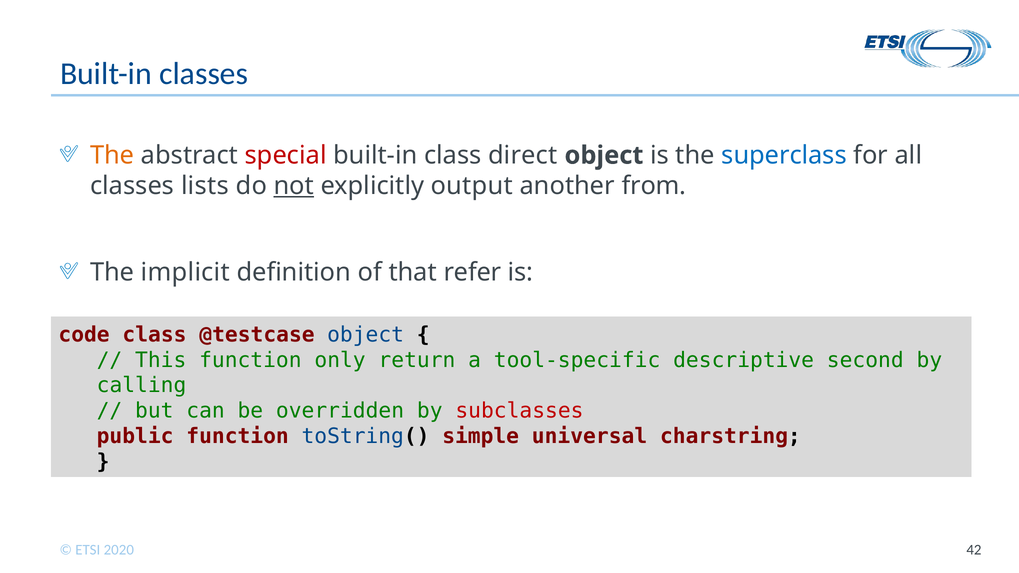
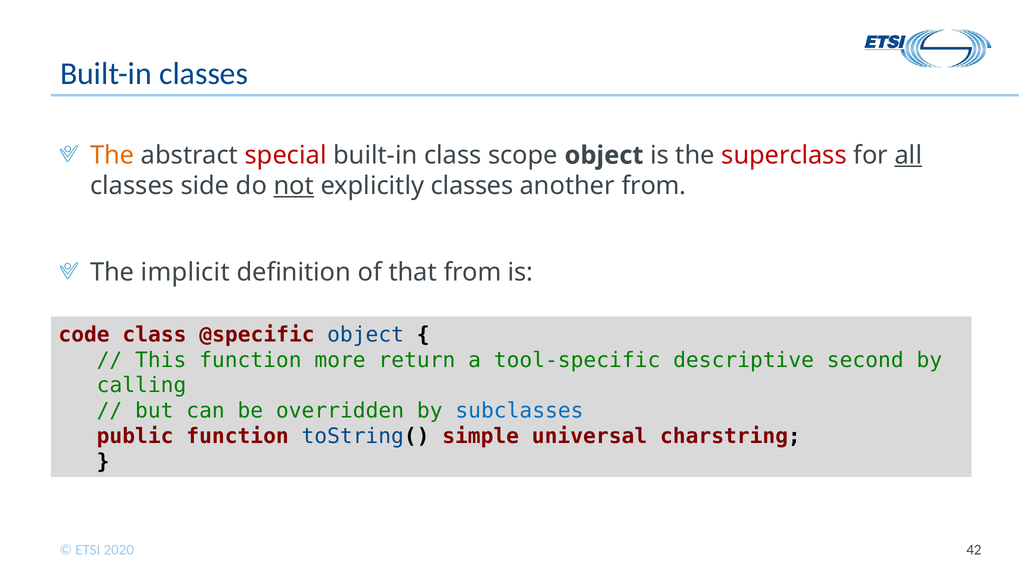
direct: direct -> scope (523, 155)
superclass colour: blue -> red (784, 155)
all underline: none -> present (908, 155)
lists: lists -> side (205, 186)
explicitly output: output -> classes (472, 186)
that refer: refer -> from (472, 273)
@testcase: @testcase -> @specific (257, 335)
only: only -> more (340, 360)
subclasses colour: red -> blue (519, 411)
